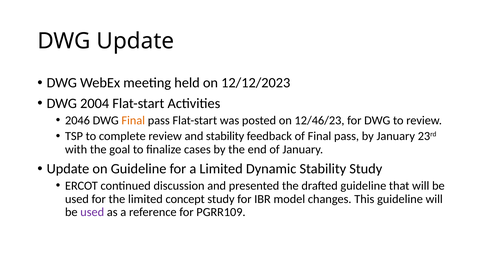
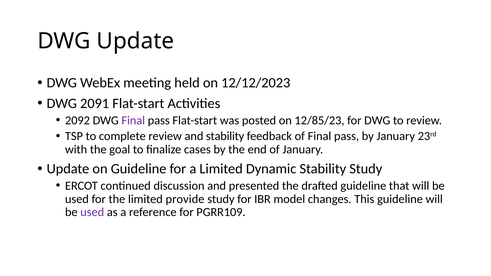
2004: 2004 -> 2091 (95, 104)
2046: 2046 -> 2092 (77, 120)
Final colour: orange -> purple (133, 120)
12/46/23: 12/46/23 -> 12/85/23 (319, 120)
concept: concept -> provide (185, 199)
